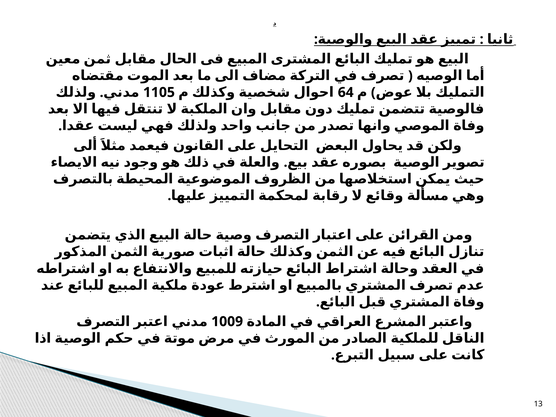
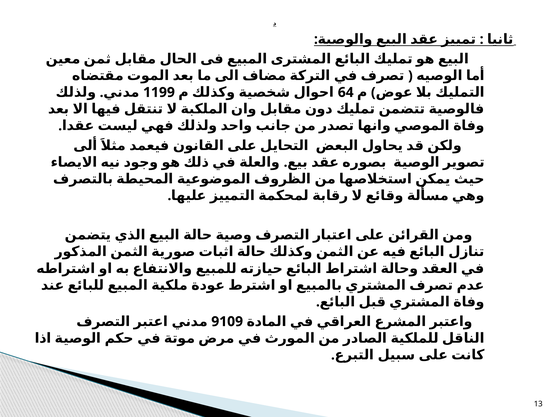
1105: 1105 -> 1199 (159, 92)
1009: 1009 -> 9109 (227, 322)
